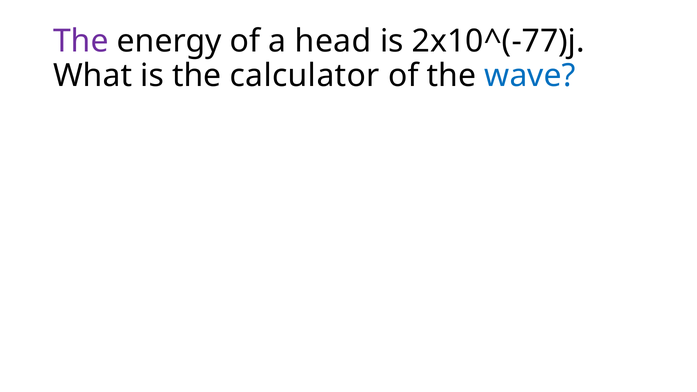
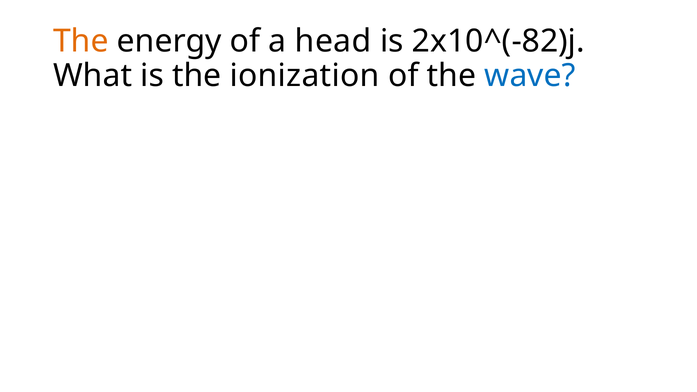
The colour: purple -> orange (81, 41)
2x10^(-77)j: 2x10^(-77)j -> 2x10^(-82)j (498, 41)
calculator: calculator -> ionization (305, 76)
